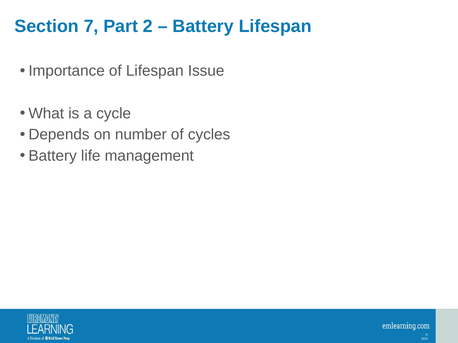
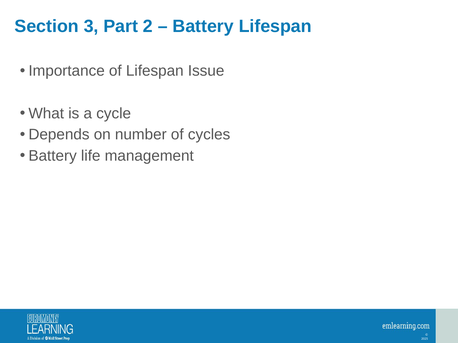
7: 7 -> 3 (91, 26)
